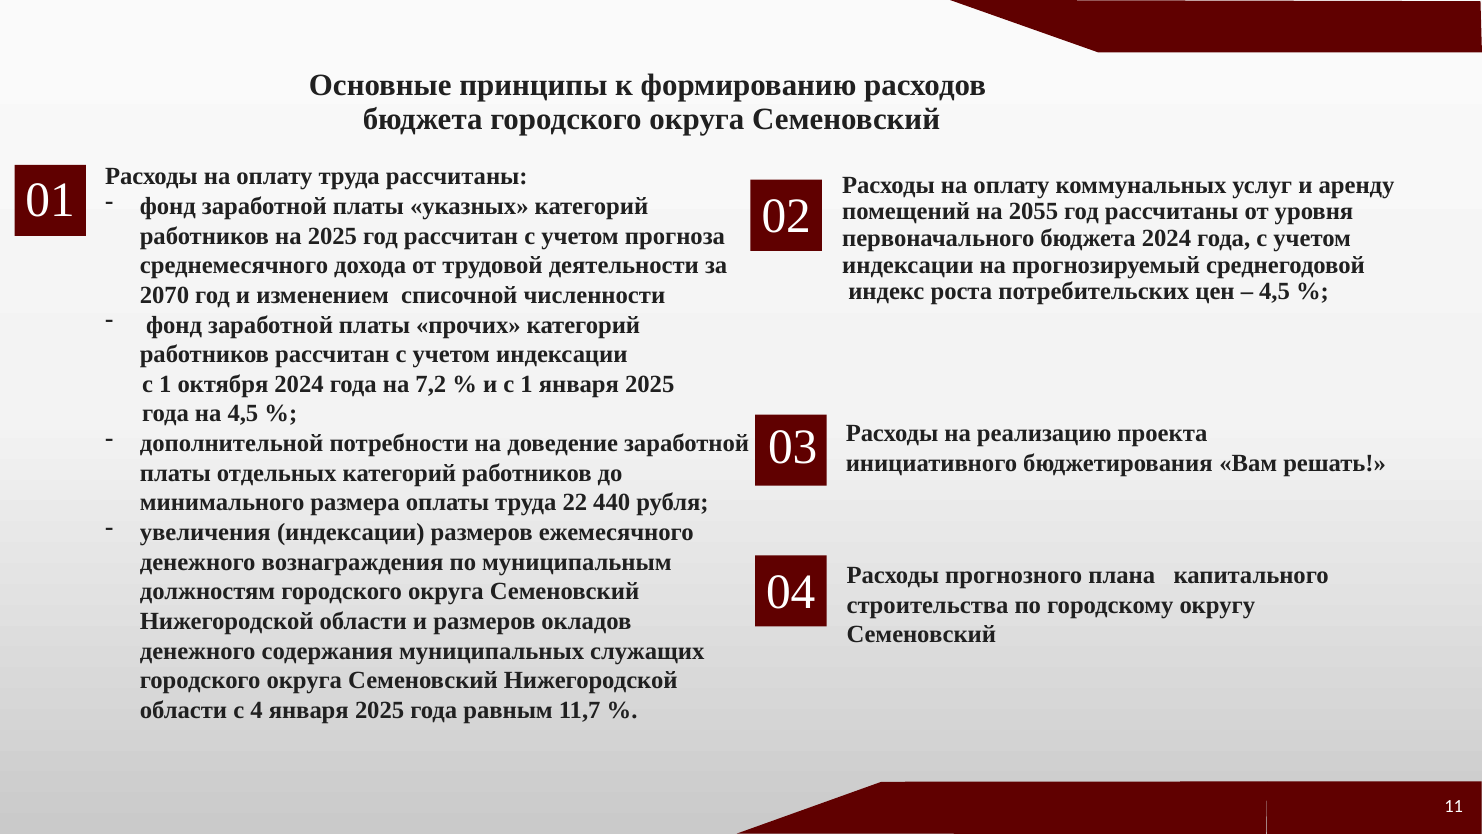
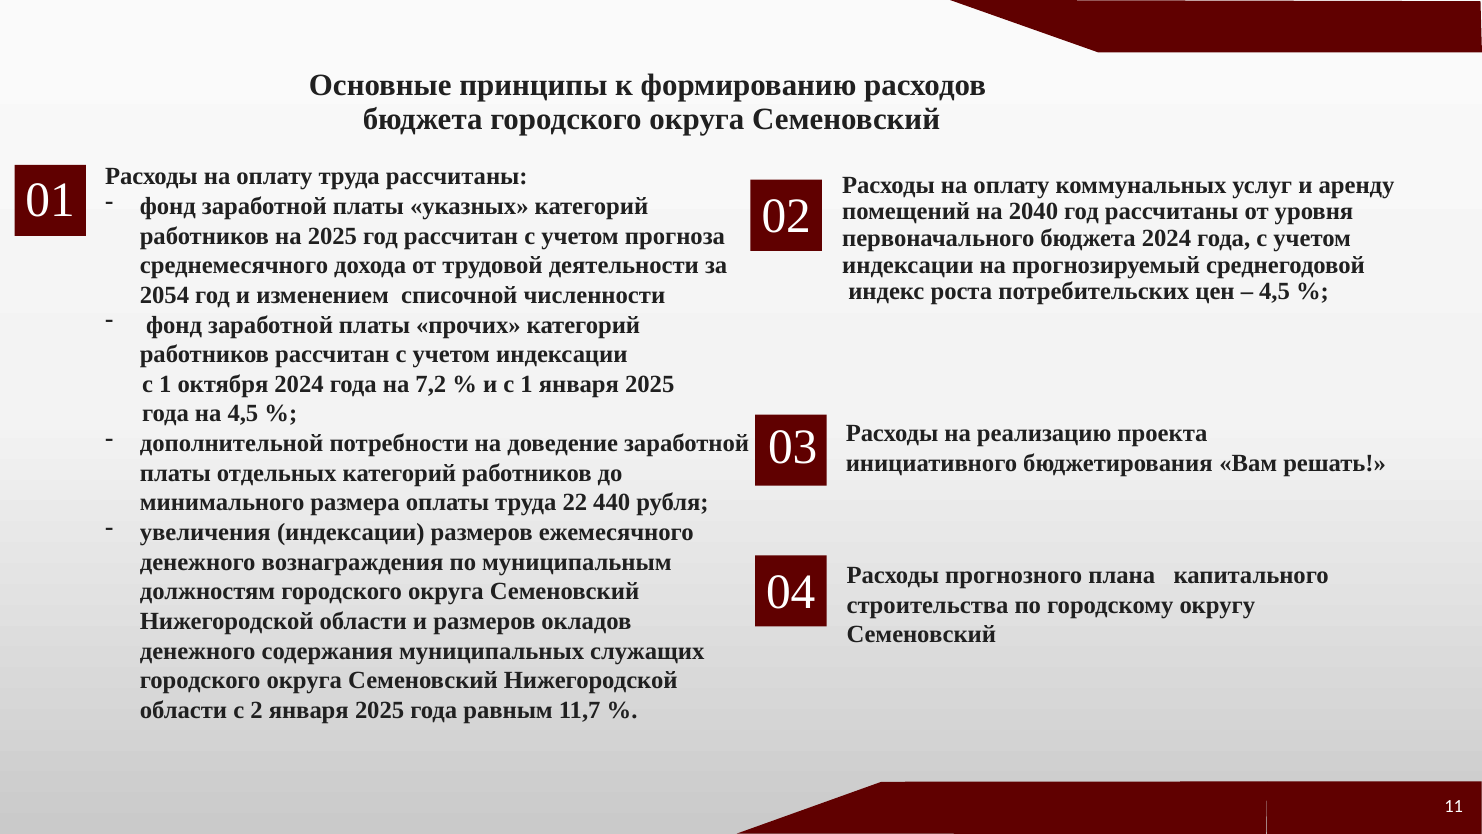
2055: 2055 -> 2040 (1034, 212)
2070: 2070 -> 2054 (165, 295)
4: 4 -> 2 (256, 710)
